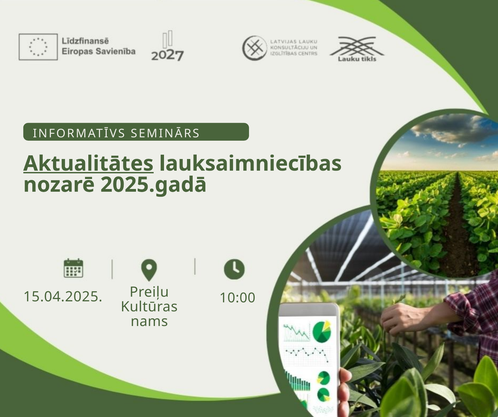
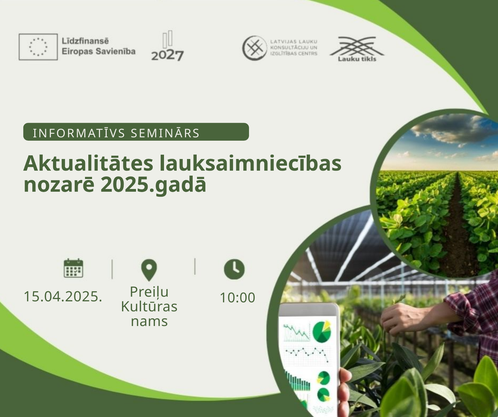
Aktualitātes underline: present -> none (88, 164)
